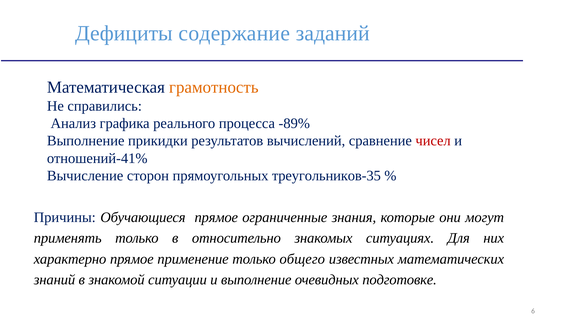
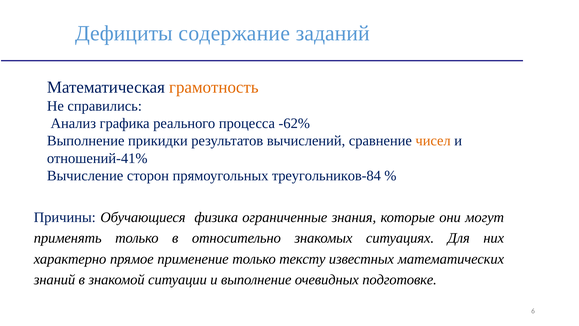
-89%: -89% -> -62% (294, 123)
чисел colour: red -> orange (433, 141)
треугольников-35: треугольников-35 -> треугольников-84 (326, 175)
Обучающиеся прямое: прямое -> физика (216, 217)
общего: общего -> тексту (302, 259)
